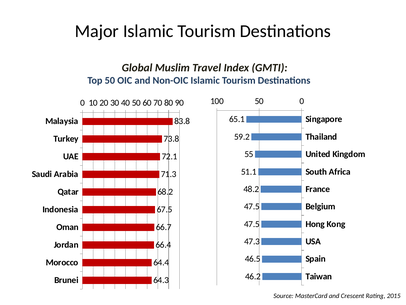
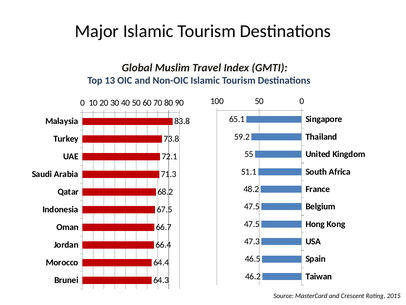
Top 50: 50 -> 13 (110, 80)
